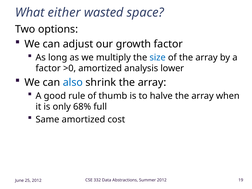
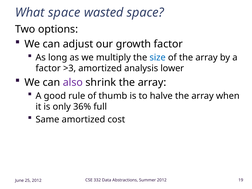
What either: either -> space (64, 13)
>0: >0 -> >3 (70, 68)
also colour: blue -> purple (73, 82)
68%: 68% -> 36% (82, 107)
